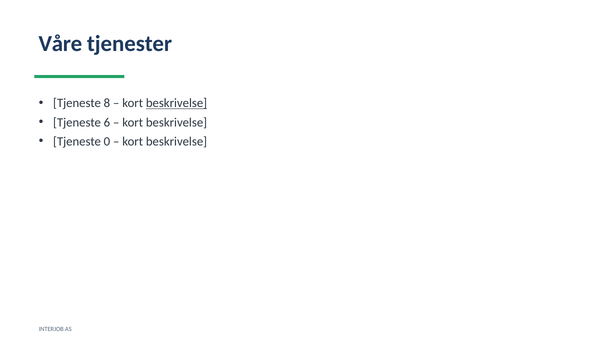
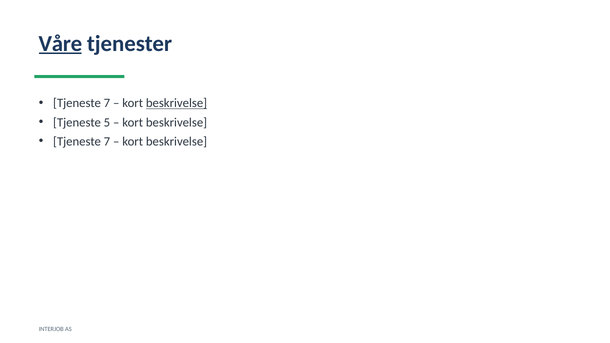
Våre underline: none -> present (60, 44)
8: 8 -> 7 (107, 103)
6: 6 -> 5 (107, 122)
0: 0 -> 7 (107, 141)
